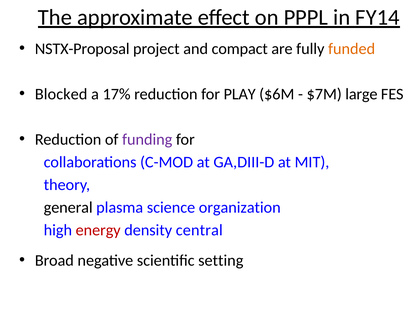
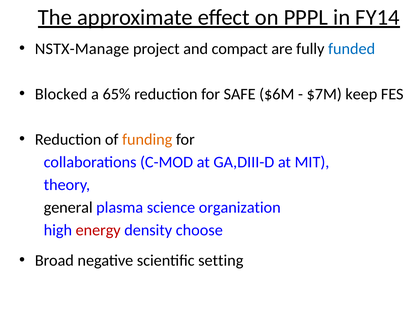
NSTX-Proposal: NSTX-Proposal -> NSTX-Manage (82, 49)
funded colour: orange -> blue (352, 49)
17%: 17% -> 65% (117, 94)
PLAY: PLAY -> SAFE (240, 94)
large: large -> keep (361, 94)
funding colour: purple -> orange (147, 140)
central: central -> choose (199, 231)
